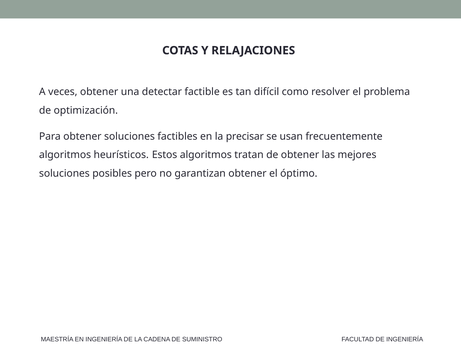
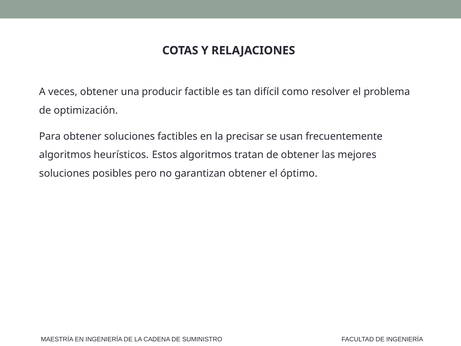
detectar: detectar -> producir (162, 92)
